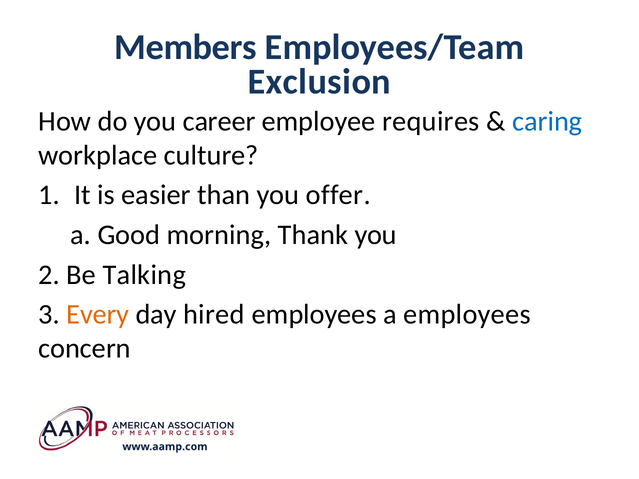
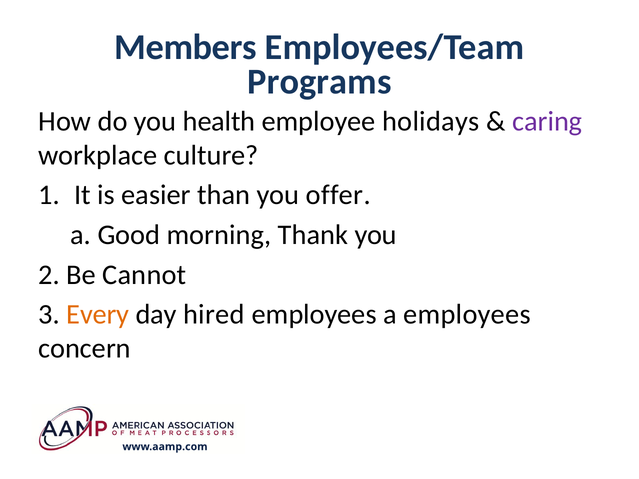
Exclusion: Exclusion -> Programs (319, 82)
career: career -> health (219, 121)
requires: requires -> holidays (431, 121)
caring colour: blue -> purple (547, 121)
Talking: Talking -> Cannot (144, 275)
